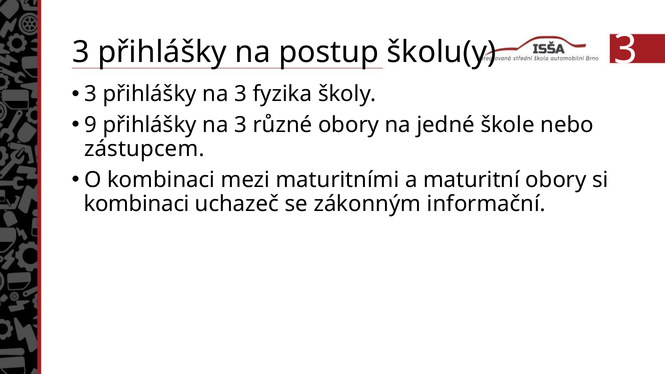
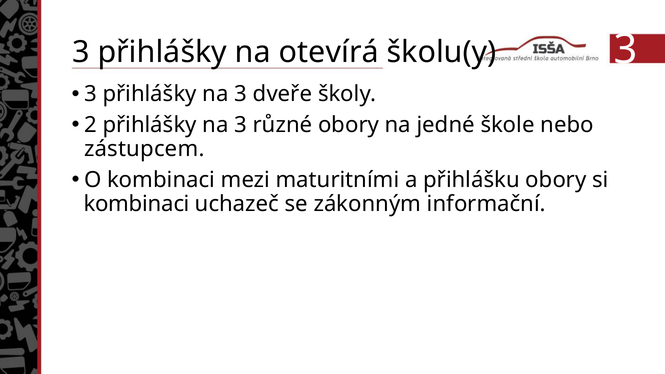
postup: postup -> otevírá (329, 52)
fyzika: fyzika -> dveře (283, 94)
9: 9 -> 2 (90, 125)
maturitní: maturitní -> přihlášku (472, 180)
